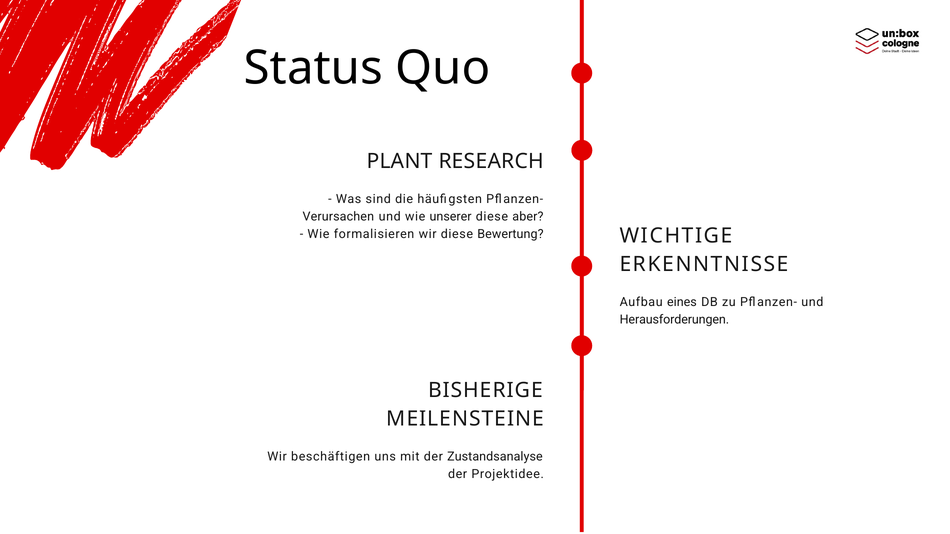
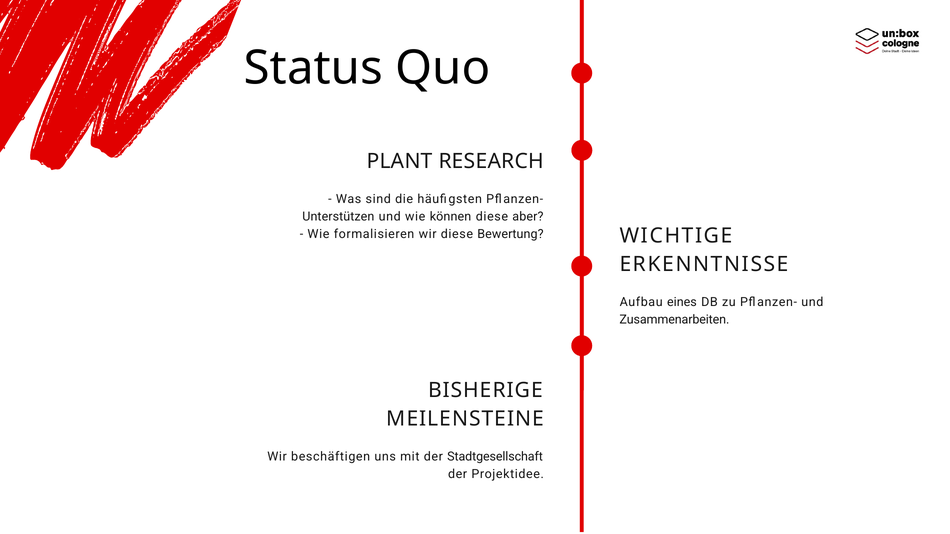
Verursachen: Verursachen -> Unterstützen (338, 217)
unserer: unserer -> können (451, 217)
Herausforderungen: Herausforderungen -> Zusammenarbeiten (674, 320)
Zustandsanalyse: Zustandsanalyse -> Stadtgesellschaft (495, 457)
